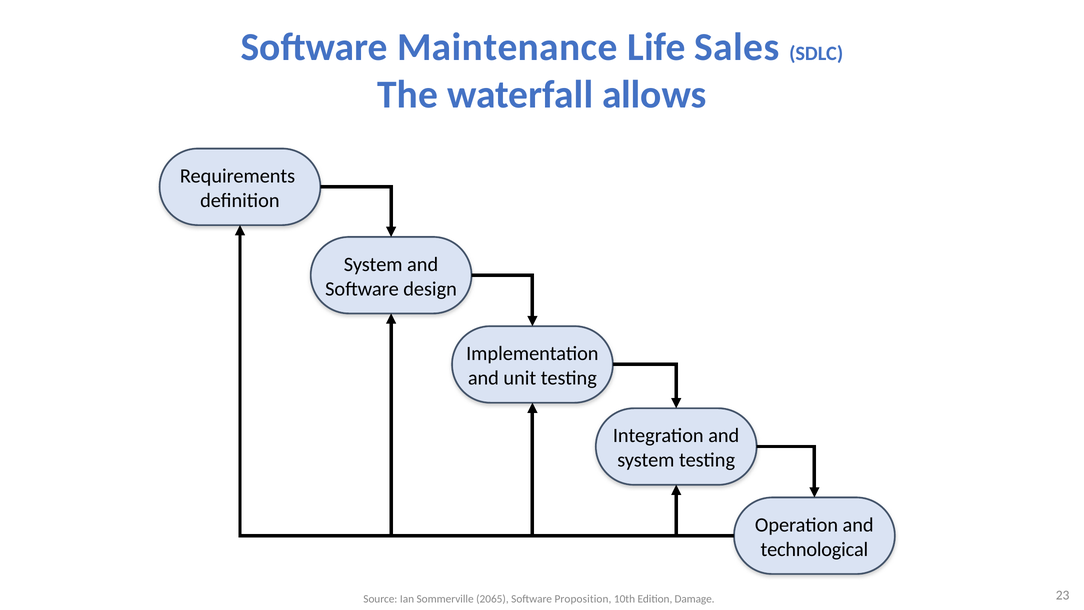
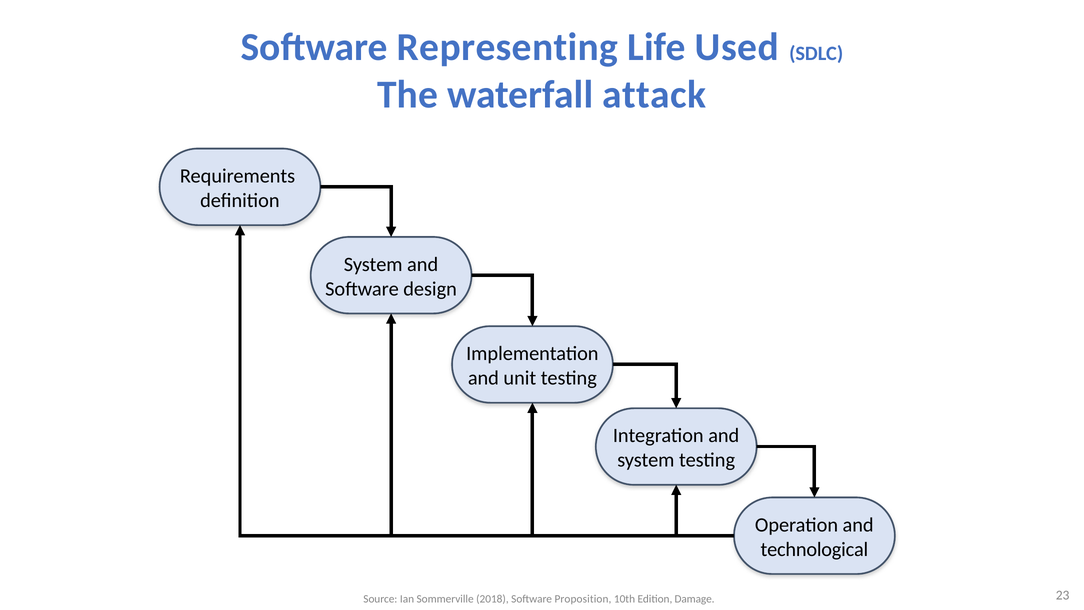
Maintenance: Maintenance -> Representing (507, 47)
Sales: Sales -> Used (737, 47)
allows: allows -> attack (654, 95)
2065: 2065 -> 2018 (492, 599)
